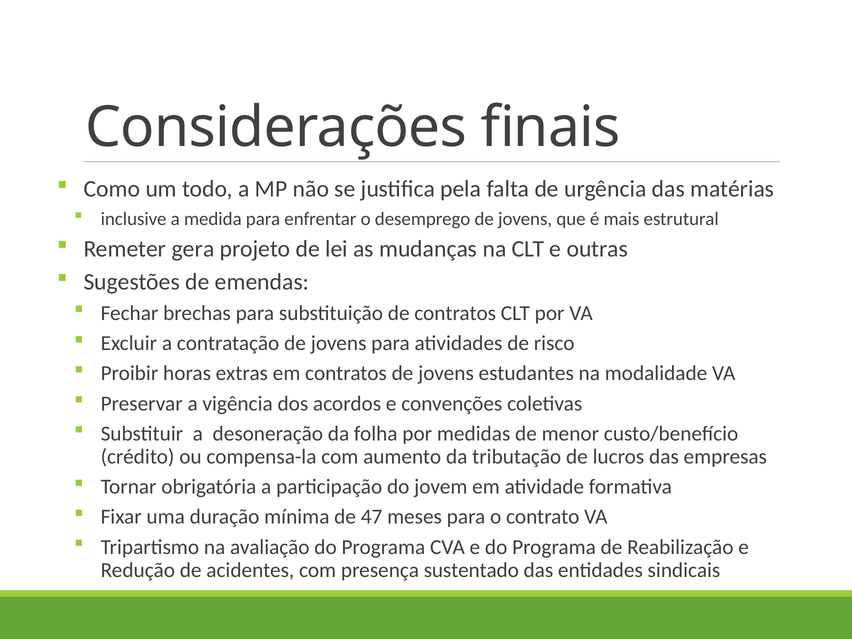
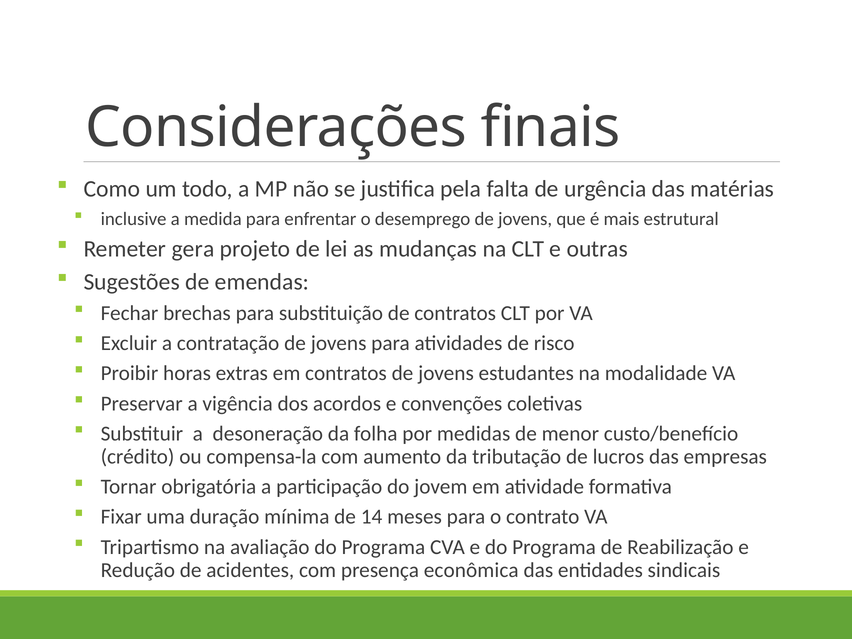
47: 47 -> 14 (372, 517)
sustentado: sustentado -> econômica (471, 570)
